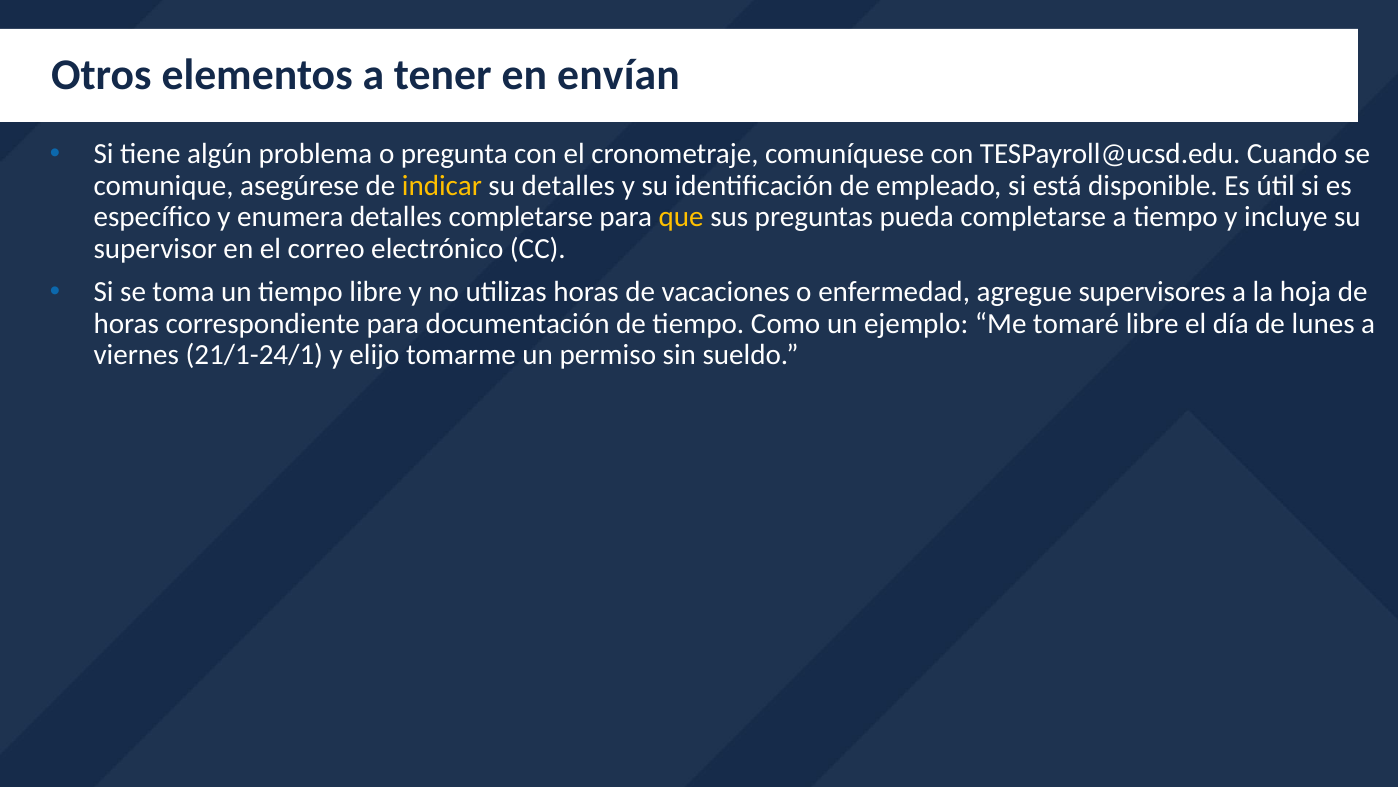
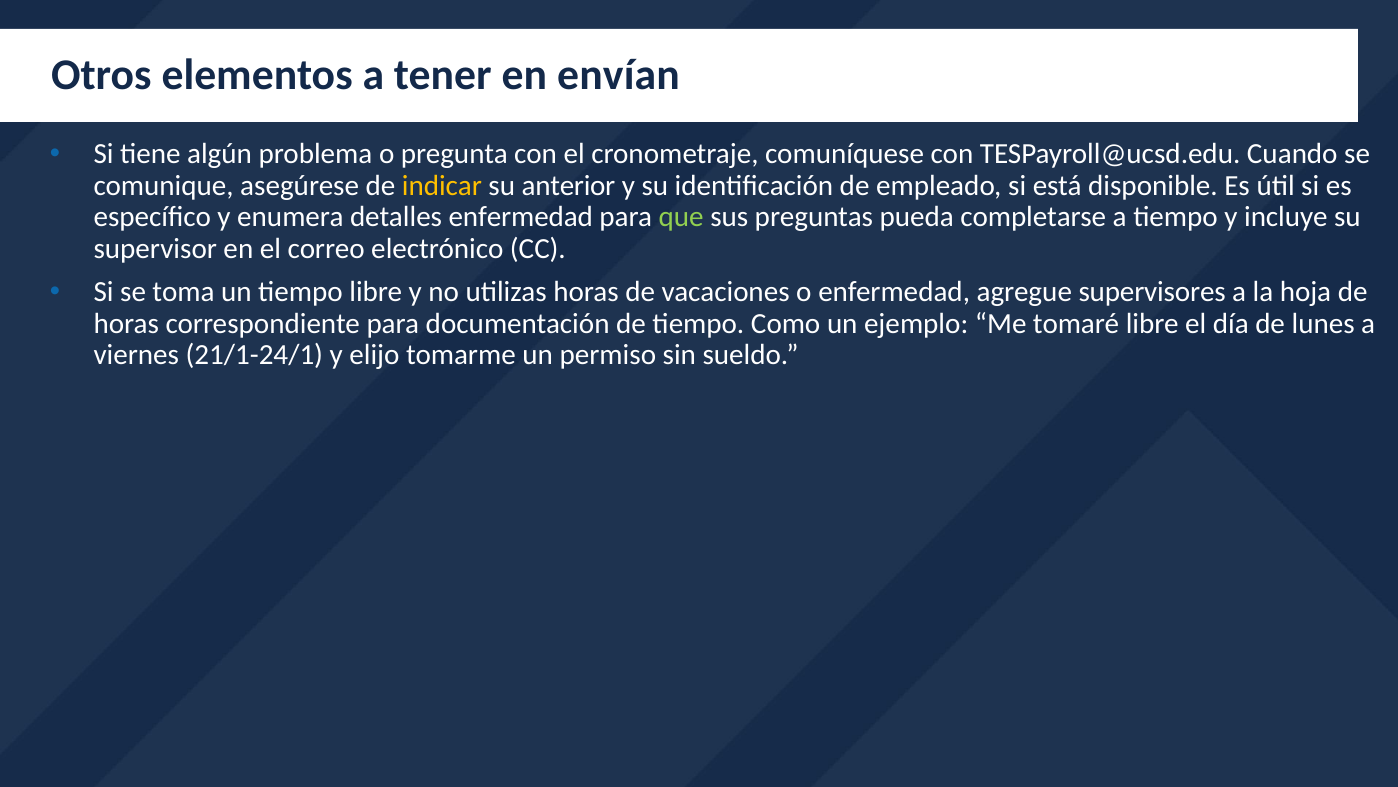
su detalles: detalles -> anterior (569, 186)
detalles completarse: completarse -> enfermedad (521, 217)
que colour: yellow -> light green (681, 217)
